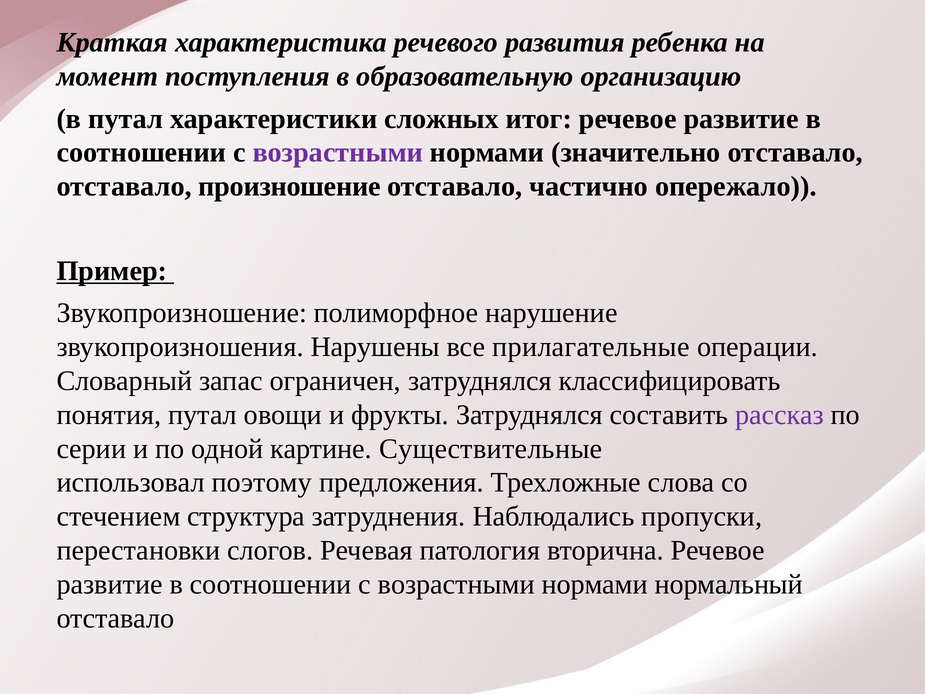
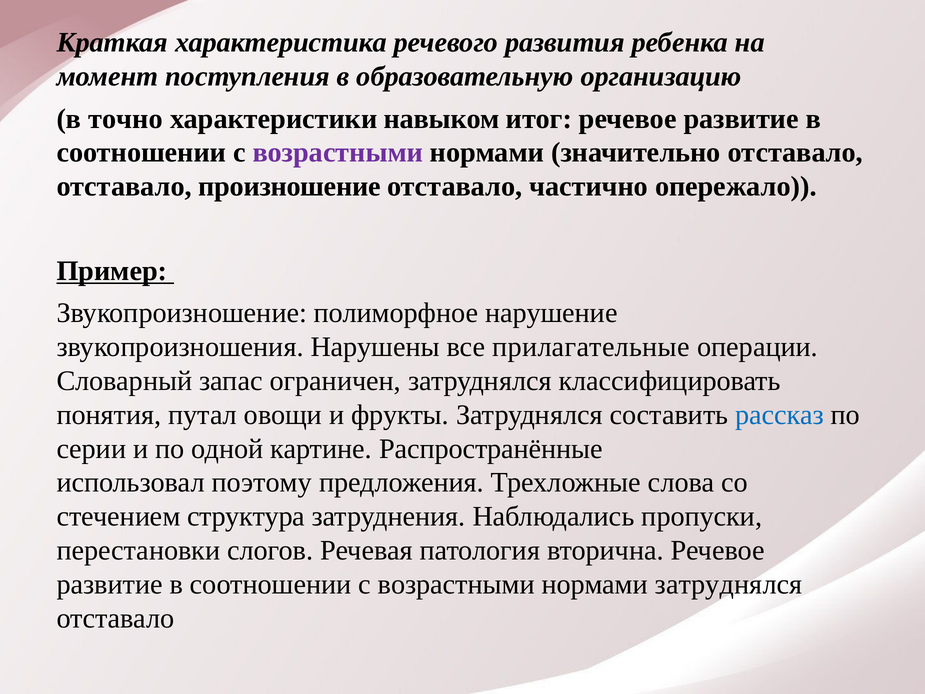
в путал: путал -> точно (126, 119)
сложных: сложных -> навыком (442, 119)
рассказ colour: purple -> blue (780, 415)
Существительные: Существительные -> Распространённые (491, 449)
нормами нормальный: нормальный -> затруднялся (729, 584)
